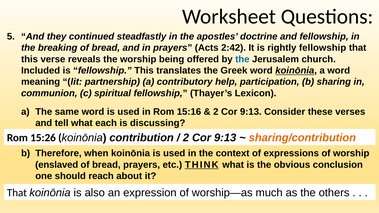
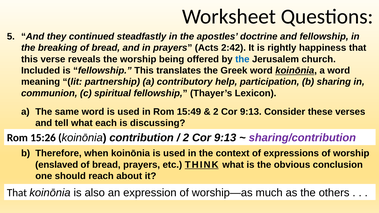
rightly fellowship: fellowship -> happiness (323, 48)
15:16: 15:16 -> 15:49 (189, 112)
sharing/contribution colour: orange -> purple (302, 138)
